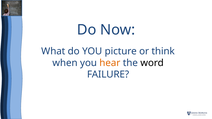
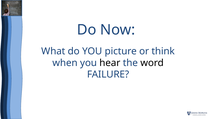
hear colour: orange -> black (110, 63)
